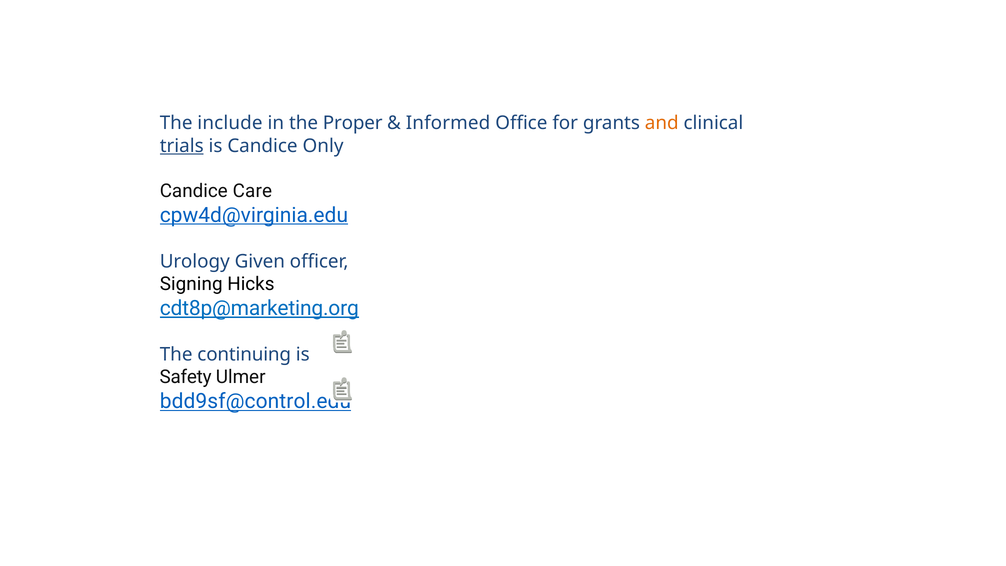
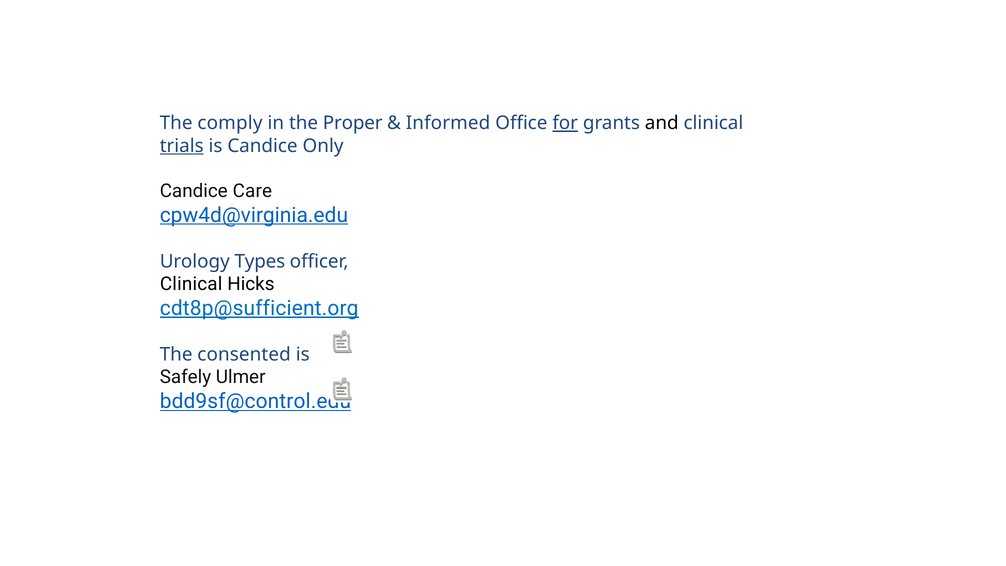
include: include -> comply (230, 123)
for underline: none -> present (565, 123)
and colour: orange -> black (662, 123)
Given: Given -> Types (260, 261)
Signing: Signing -> Clinical (191, 284)
cdt8p@marketing.org: cdt8p@marketing.org -> cdt8p@sufficient.org (259, 308)
continuing: continuing -> consented (244, 355)
Safety: Safety -> Safely (185, 377)
